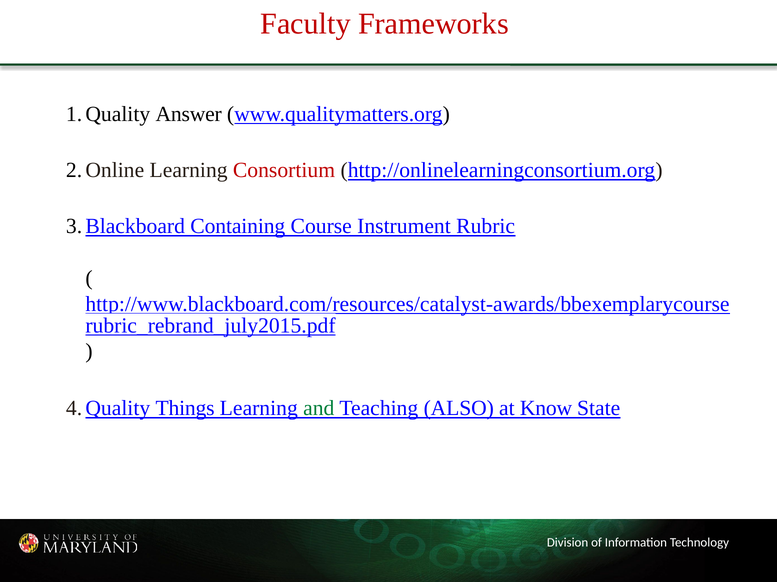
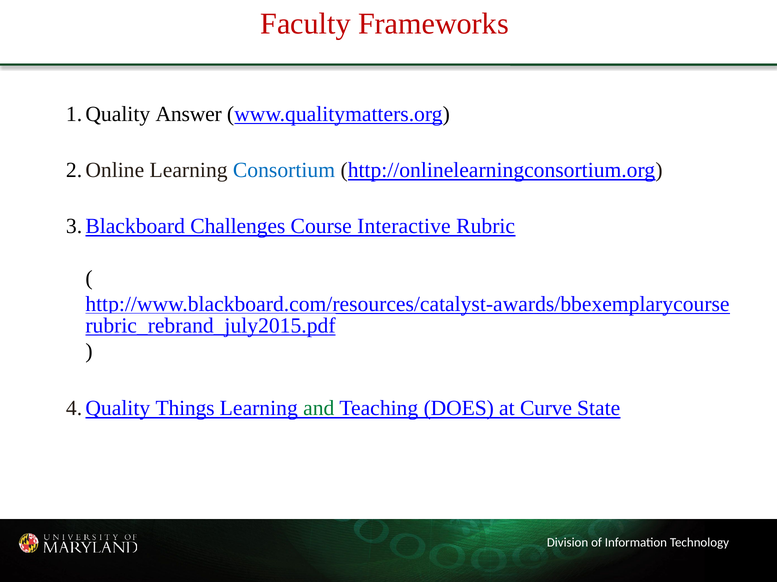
Consortium colour: red -> blue (284, 170)
Containing: Containing -> Challenges (238, 227)
Instrument: Instrument -> Interactive (404, 227)
ALSO: ALSO -> DOES (459, 409)
Know: Know -> Curve (546, 409)
